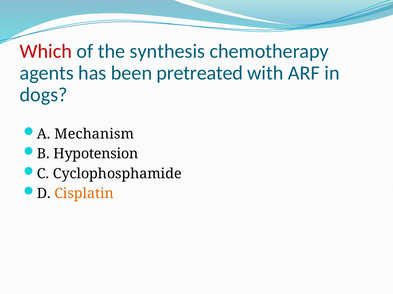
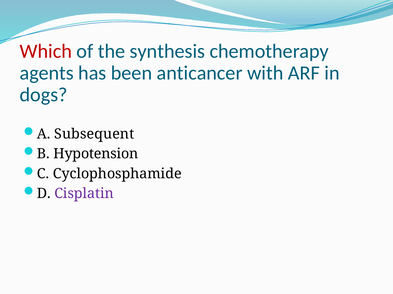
pretreated: pretreated -> anticancer (200, 73)
Mechanism: Mechanism -> Subsequent (94, 134)
Cisplatin colour: orange -> purple (84, 194)
